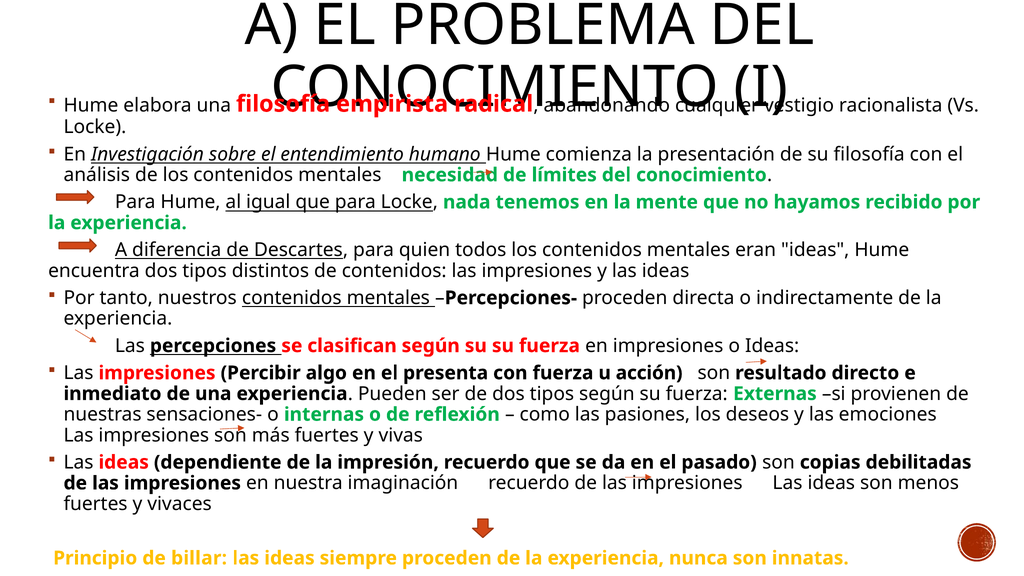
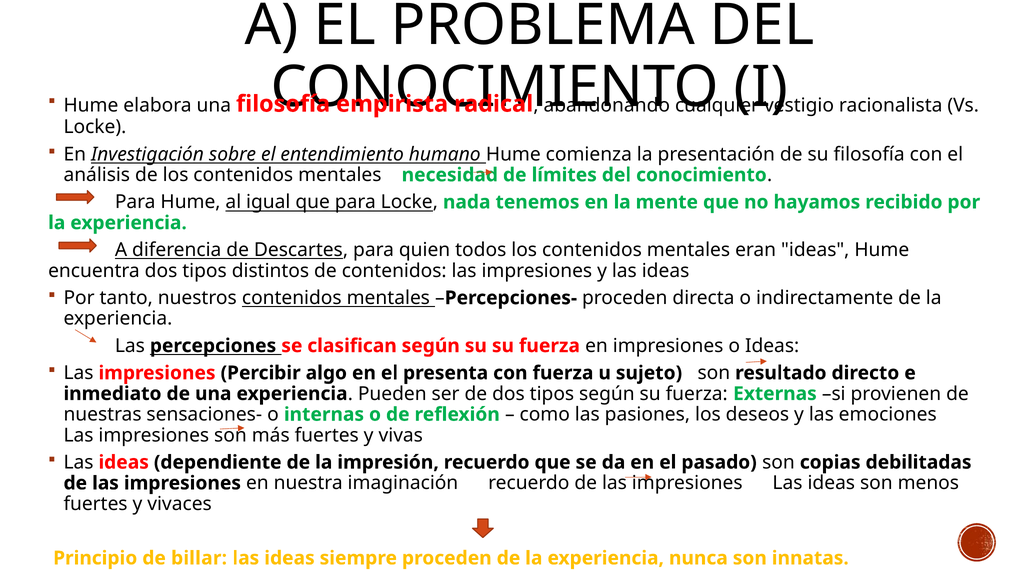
acción: acción -> sujeto (649, 373)
